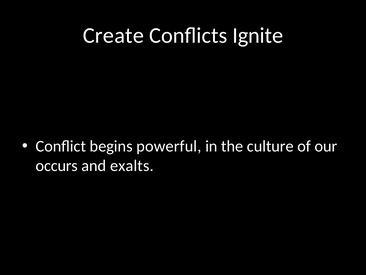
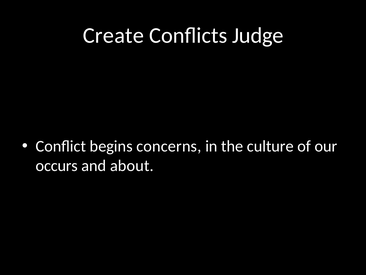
Ignite: Ignite -> Judge (258, 35)
powerful: powerful -> concerns (169, 146)
exalts: exalts -> about (132, 166)
